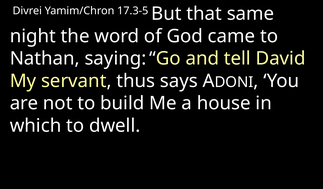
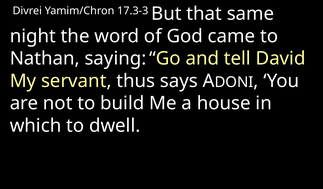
17.3-5: 17.3-5 -> 17.3-3 (133, 11)
